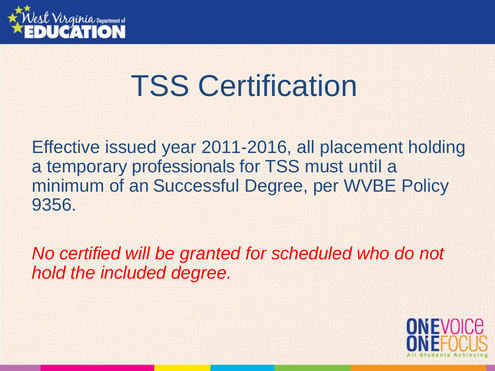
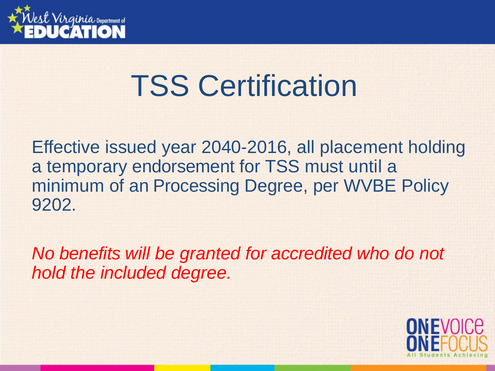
2011-2016: 2011-2016 -> 2040-2016 (247, 147)
professionals: professionals -> endorsement (184, 167)
Successful: Successful -> Processing (196, 186)
9356: 9356 -> 9202 (54, 205)
certified: certified -> benefits (90, 254)
scheduled: scheduled -> accredited (312, 254)
